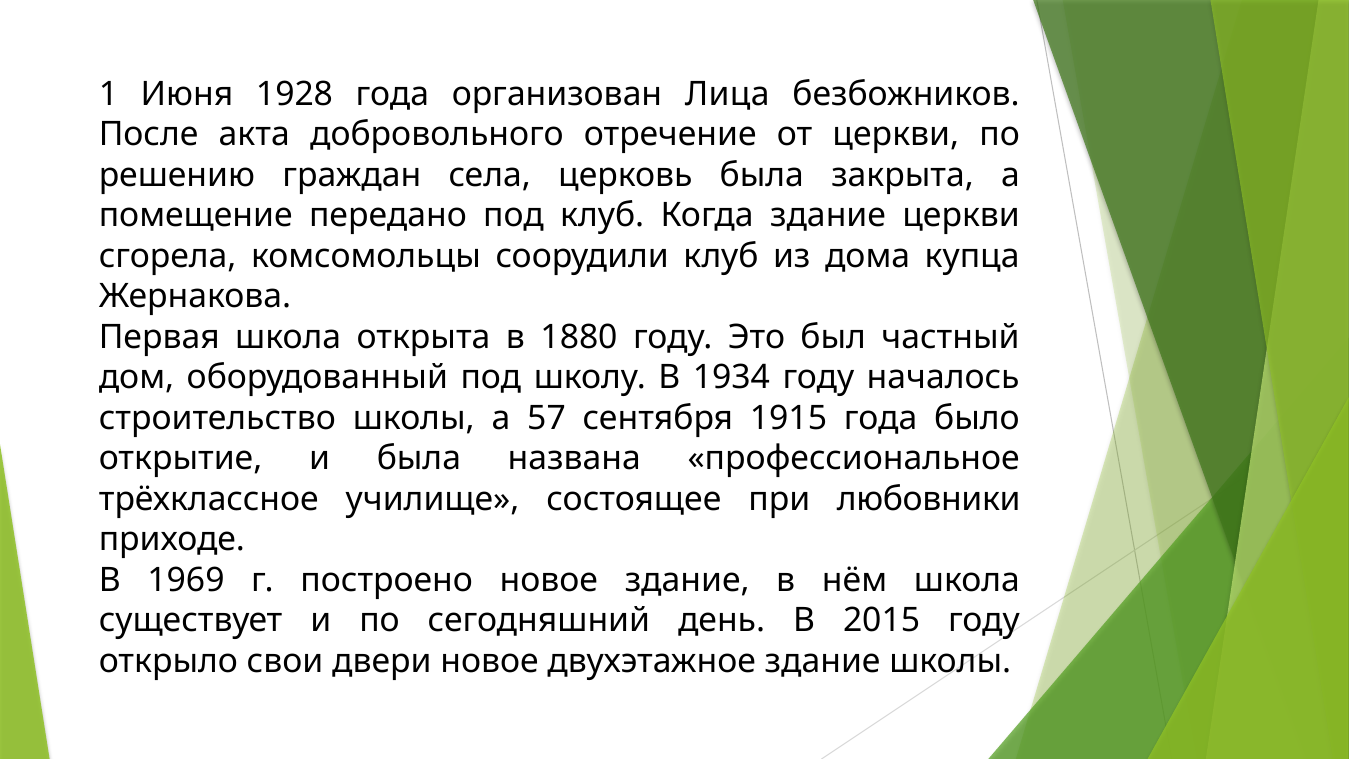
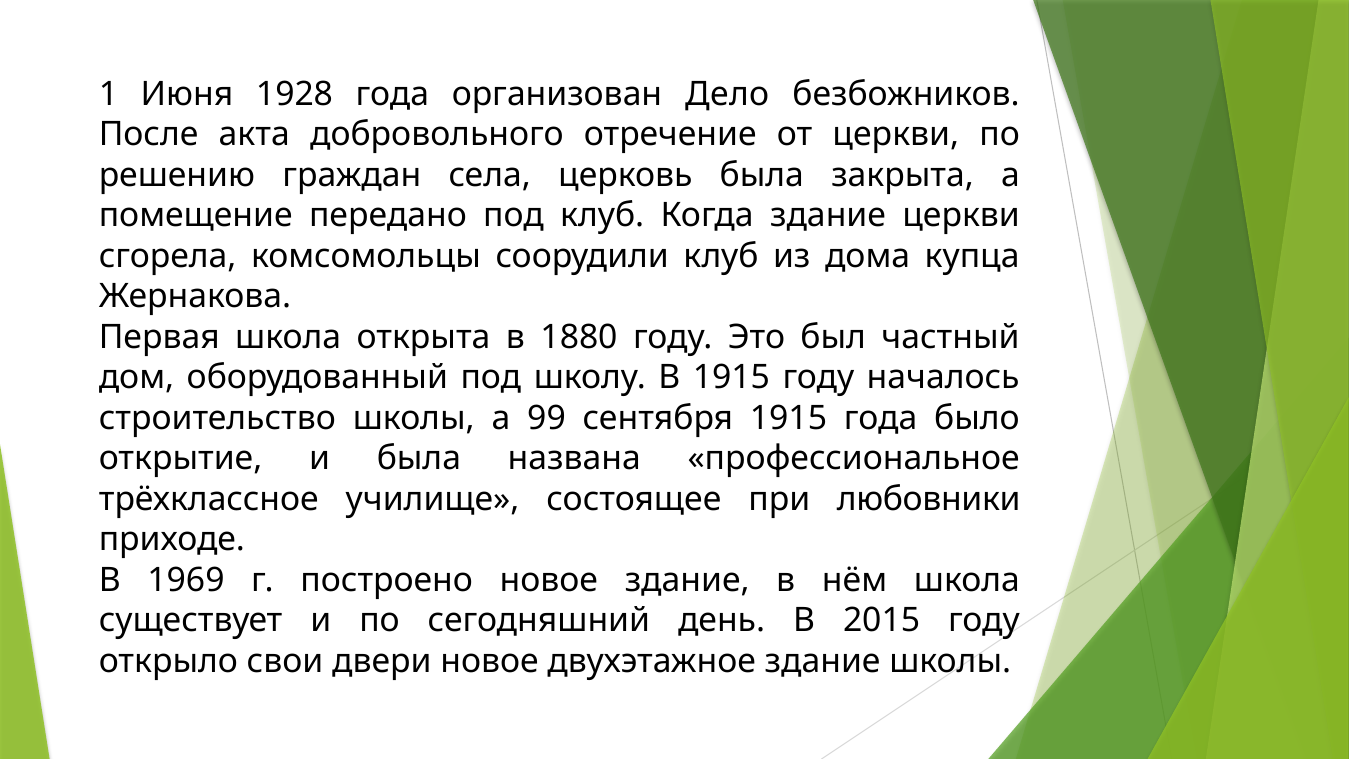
Лица: Лица -> Дело (727, 94)
В 1934: 1934 -> 1915 (731, 378)
57: 57 -> 99 (547, 418)
